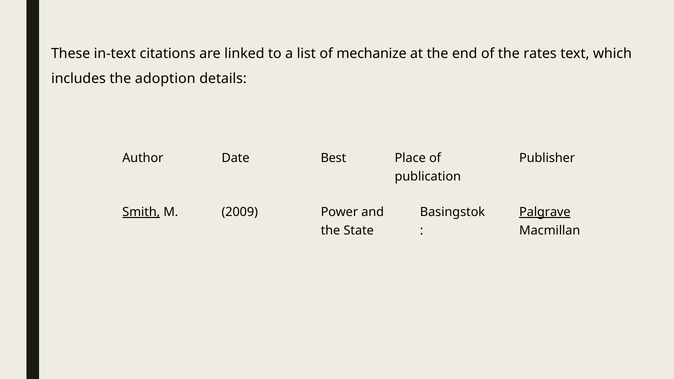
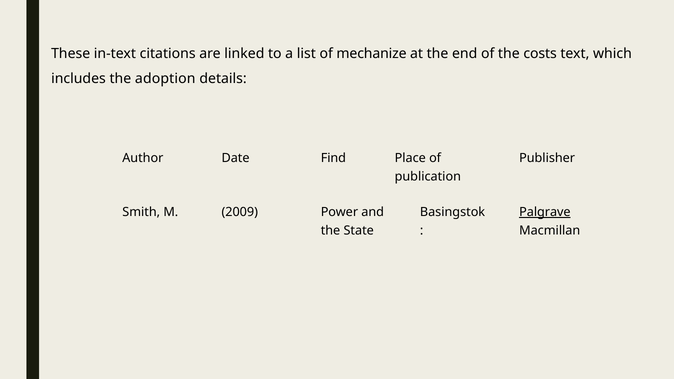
rates: rates -> costs (540, 53)
Best: Best -> Find (333, 158)
Smith underline: present -> none (141, 212)
